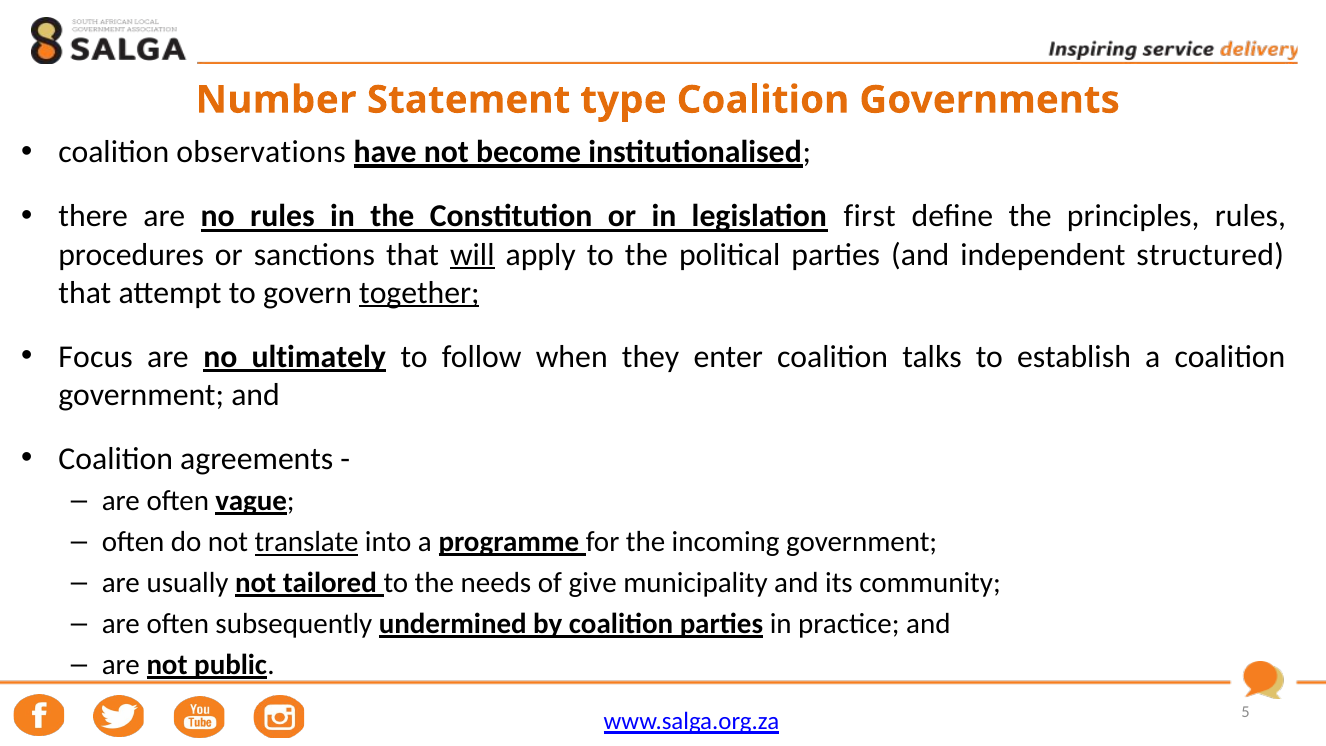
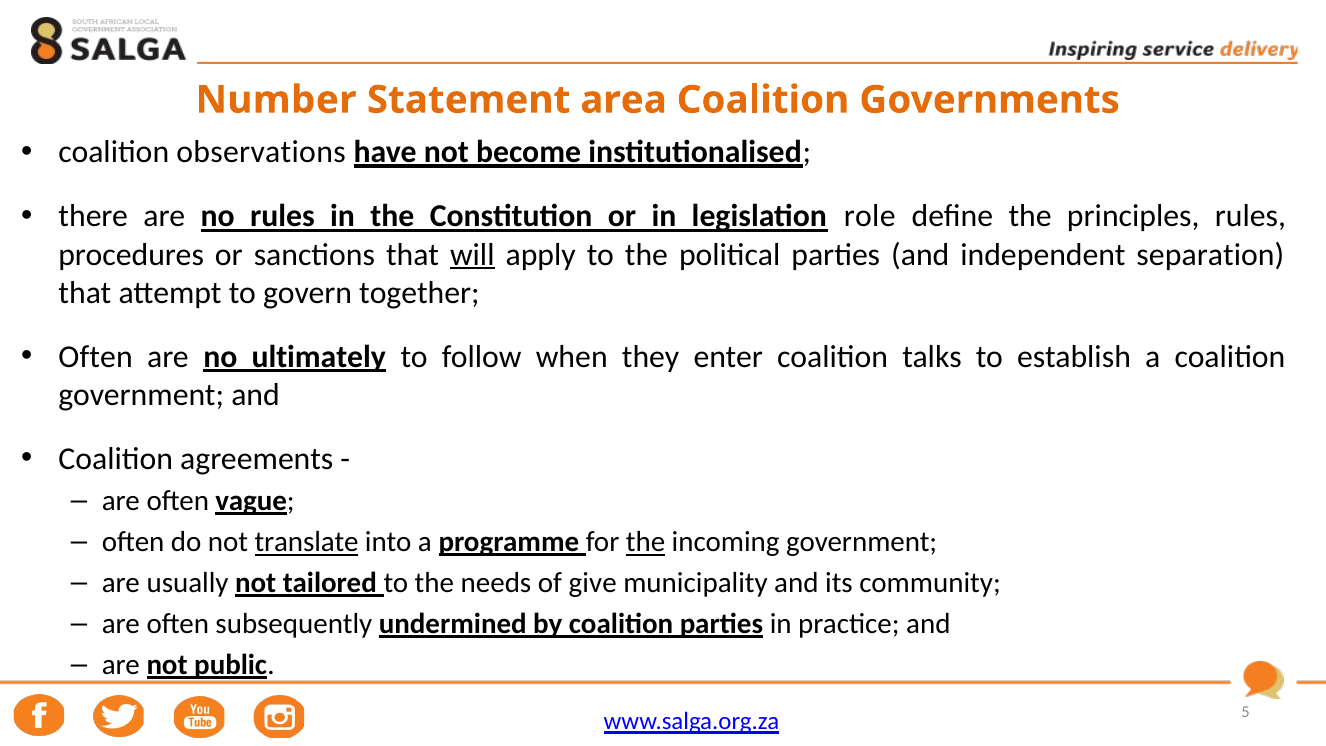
type: type -> area (624, 100)
first: first -> role (870, 216)
structured: structured -> separation (1210, 255)
together underline: present -> none (419, 293)
Focus: Focus -> Often (96, 357)
the underline: none -> present (646, 542)
